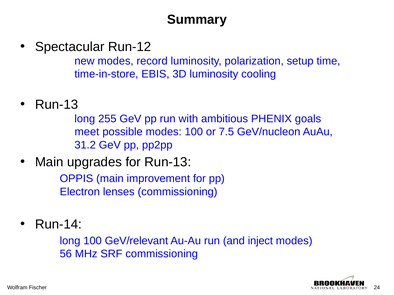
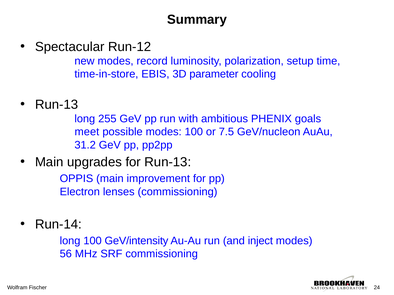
3D luminosity: luminosity -> parameter (214, 74)
GeV/relevant: GeV/relevant -> GeV/intensity (136, 241)
